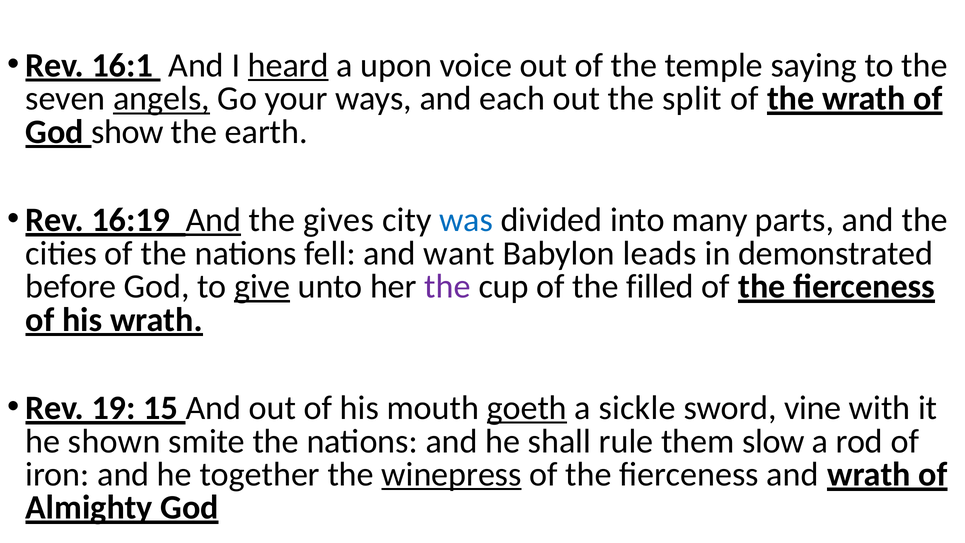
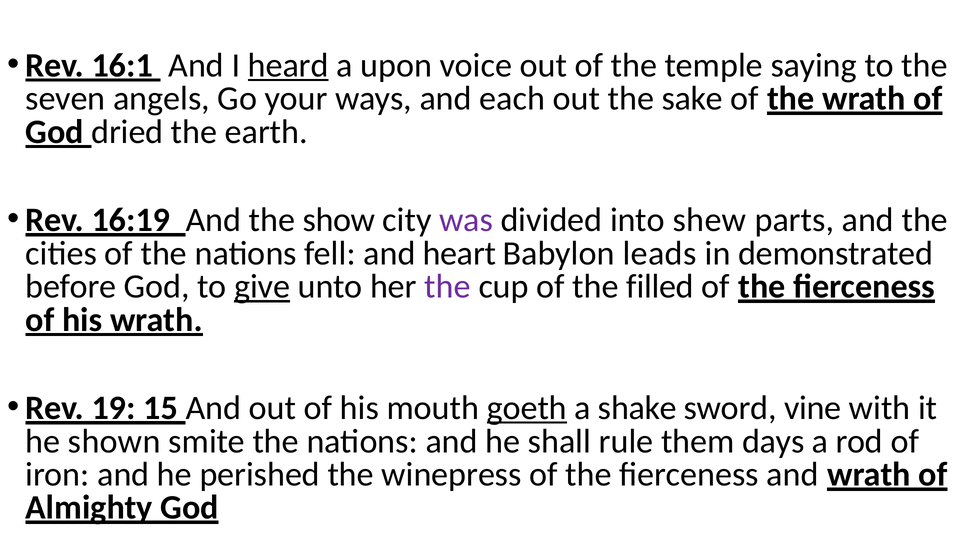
angels underline: present -> none (161, 99)
split: split -> sake (692, 99)
show: show -> dried (127, 132)
And underline: present -> none (213, 220)
gives: gives -> show (339, 220)
was colour: blue -> purple (466, 220)
many: many -> shew (709, 220)
want: want -> heart (459, 253)
sickle: sickle -> shake (637, 408)
slow: slow -> days (773, 441)
together: together -> perished (260, 474)
winepress underline: present -> none (452, 474)
